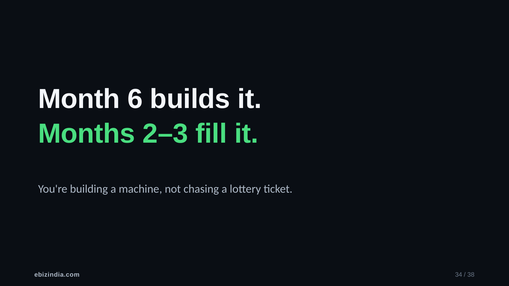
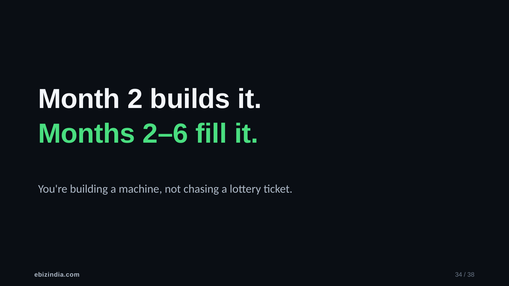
6: 6 -> 2 (135, 99)
2–3: 2–3 -> 2–6 (165, 134)
